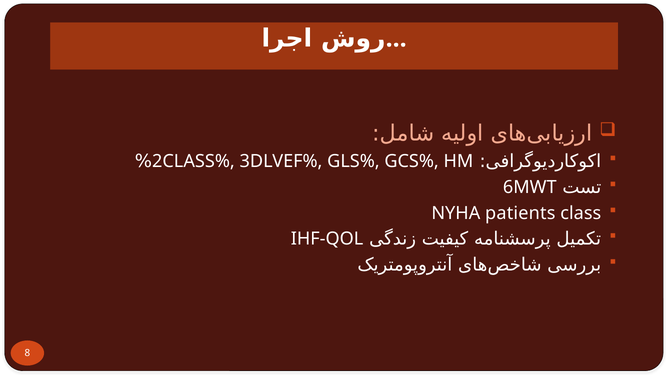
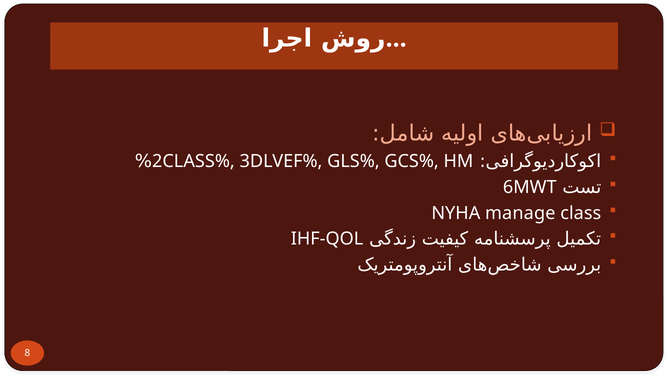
patients: patients -> manage (520, 213)
